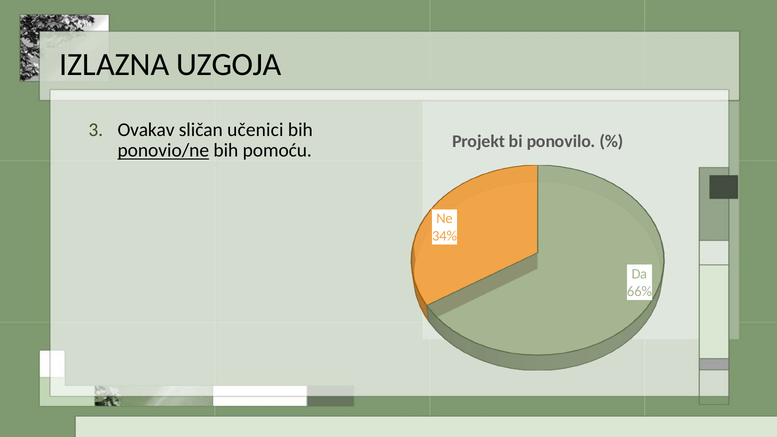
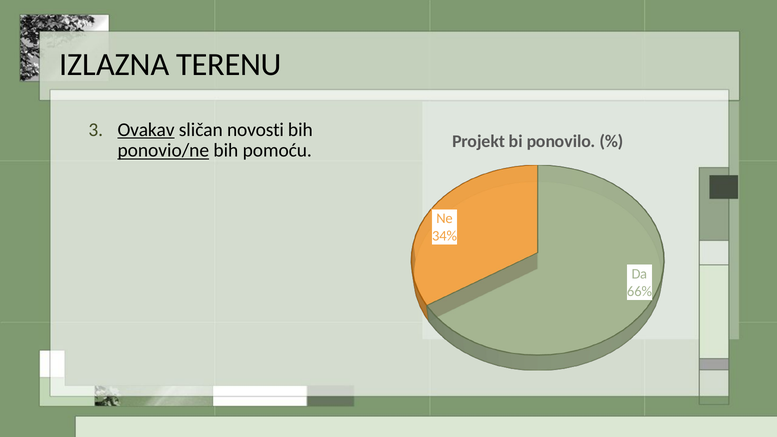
UZGOJA: UZGOJA -> TERENU (229, 65)
Ovakav underline: none -> present (146, 130)
učenici: učenici -> novosti (256, 130)
